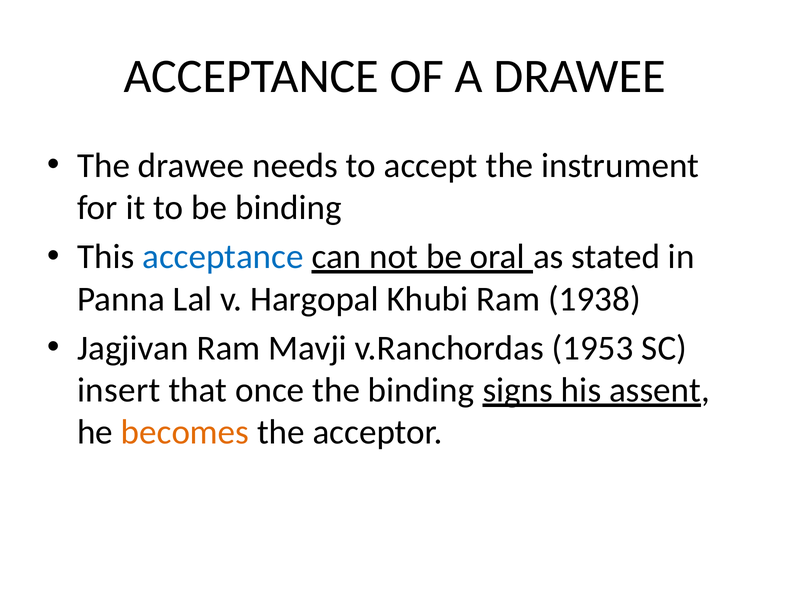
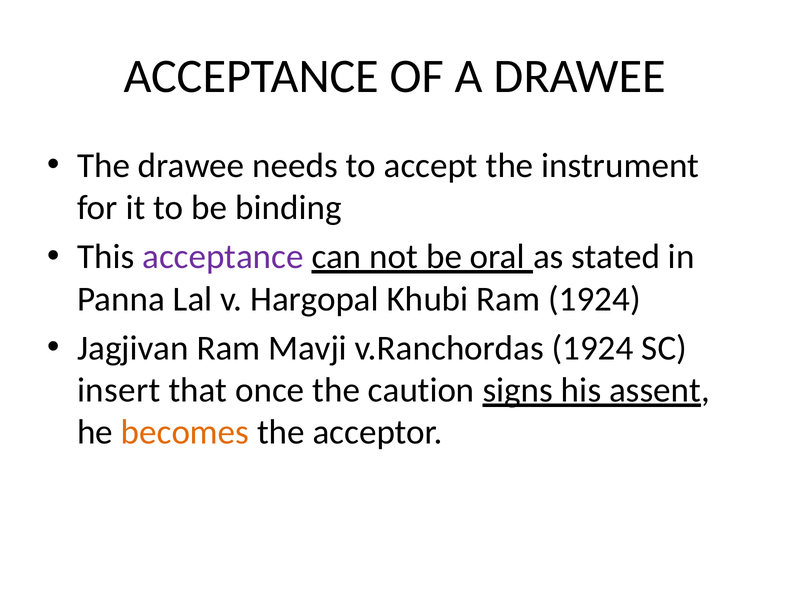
acceptance colour: blue -> purple (223, 257)
Ram 1938: 1938 -> 1924 (594, 299)
v.Ranchordas 1953: 1953 -> 1924 (593, 348)
the binding: binding -> caution (421, 391)
